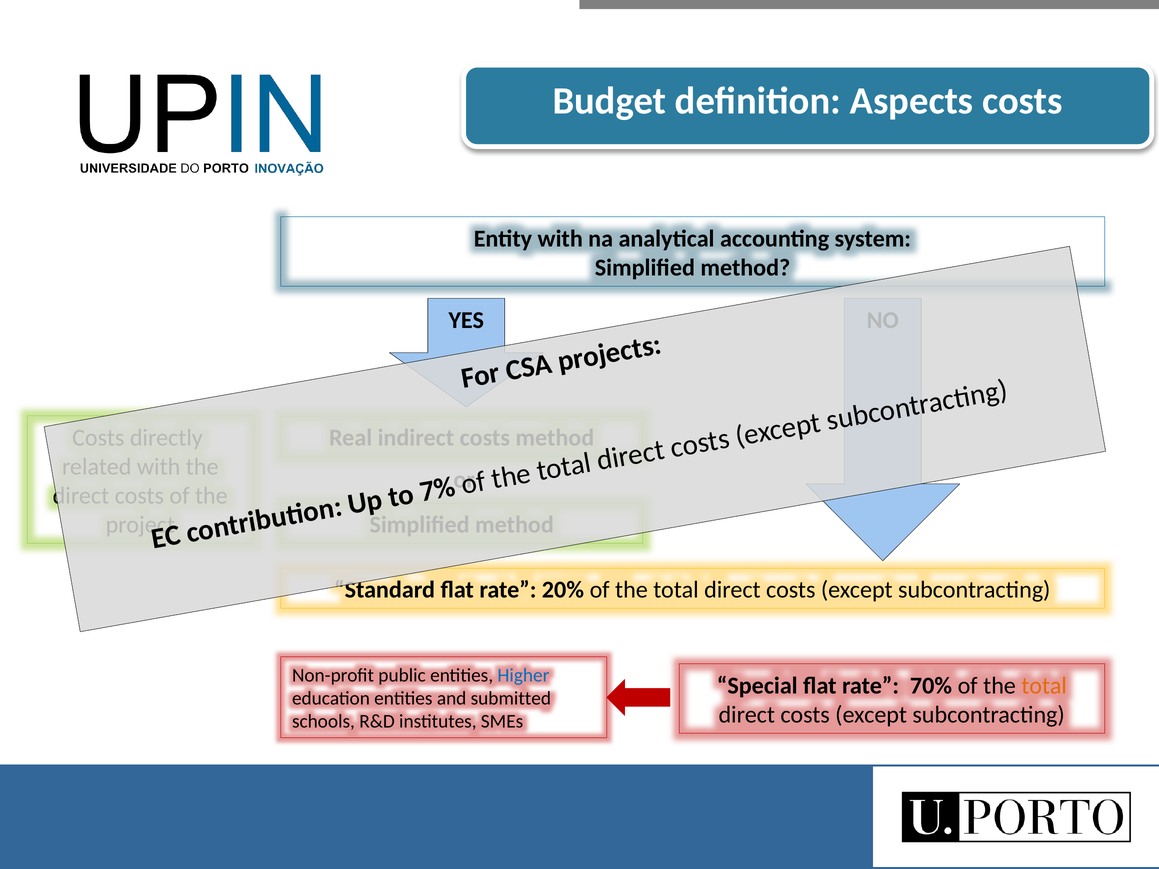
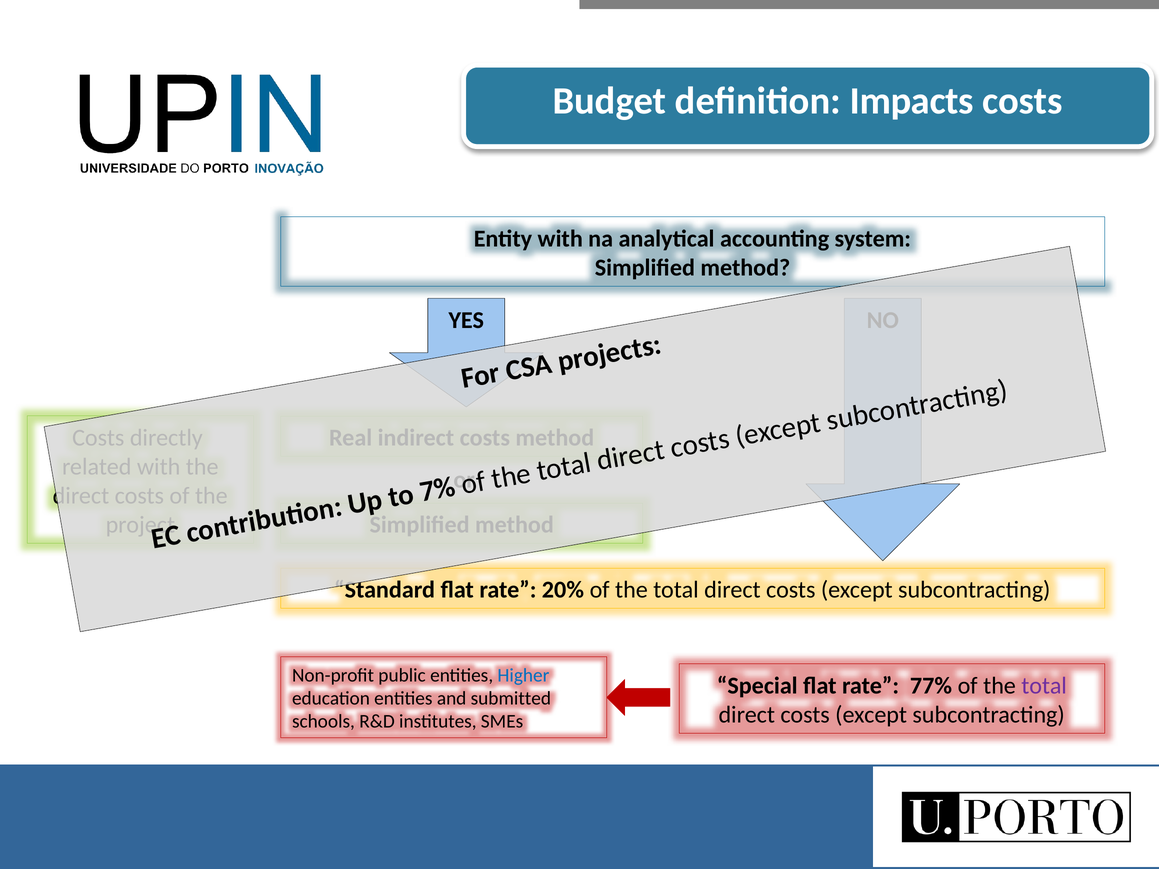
Aspects: Aspects -> Impacts (912, 101)
70%: 70% -> 77% (931, 686)
total colour: orange -> purple (1044, 686)
